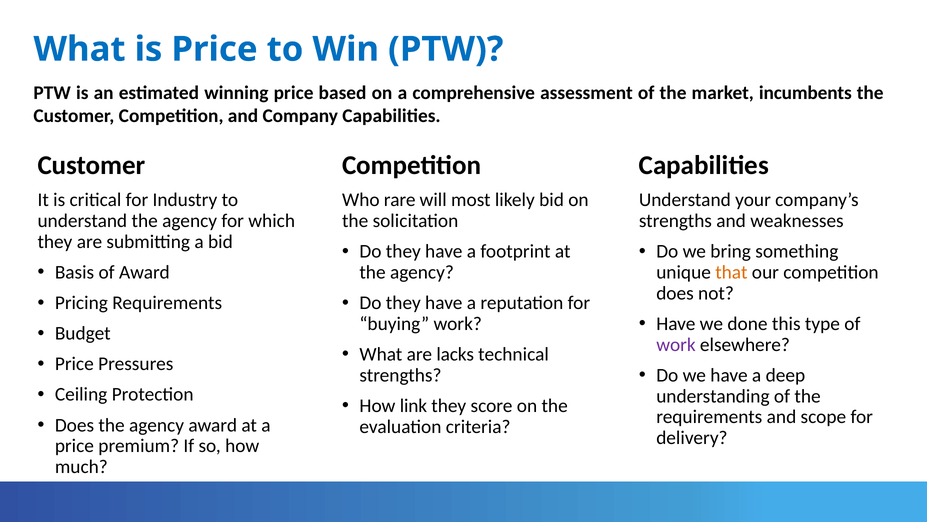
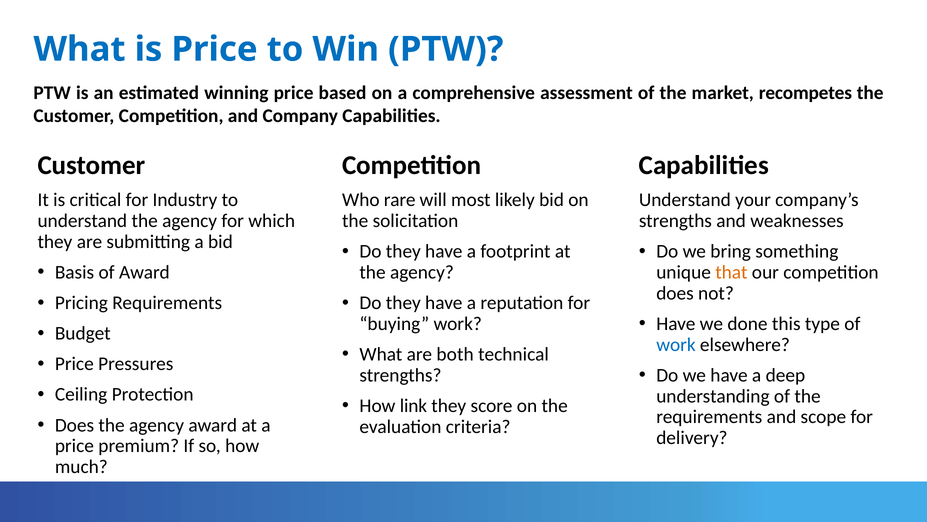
incumbents: incumbents -> recompetes (805, 93)
work colour: purple -> blue (676, 344)
lacks: lacks -> both (455, 354)
